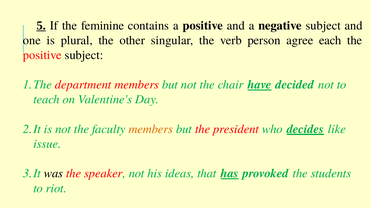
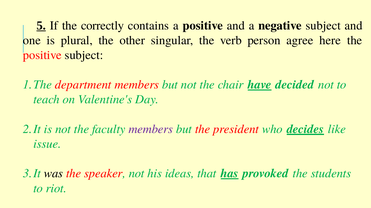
feminine: feminine -> correctly (103, 26)
each: each -> here (330, 40)
members colour: orange -> purple (151, 129)
